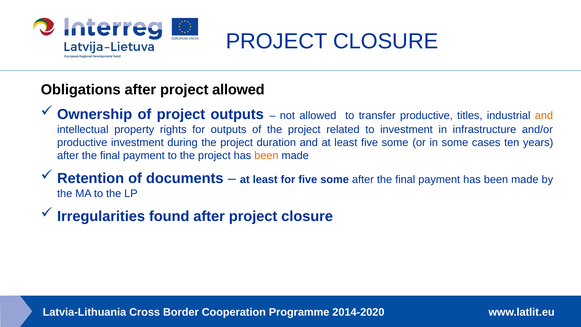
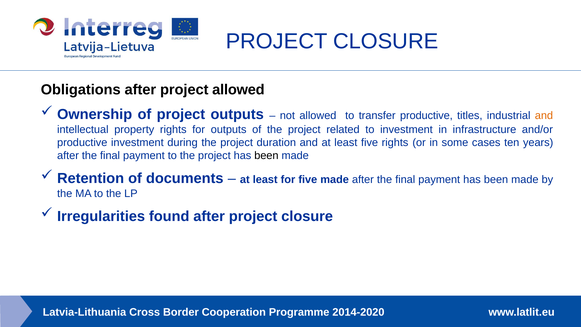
least five some: some -> rights (395, 142)
been colour: orange -> black (266, 156)
for five some: some -> made (335, 180)
